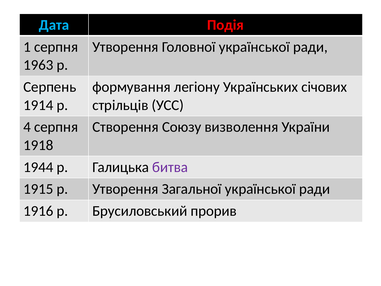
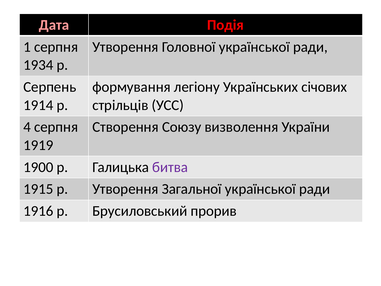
Дата colour: light blue -> pink (54, 25)
1963: 1963 -> 1934 (38, 65)
1918: 1918 -> 1919 (38, 145)
1944: 1944 -> 1900 (38, 167)
